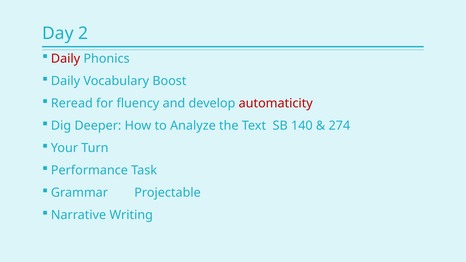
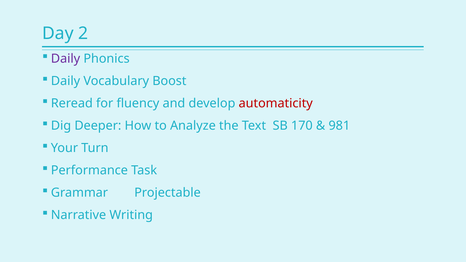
Daily colour: red -> purple (66, 59)
140: 140 -> 170 (302, 126)
274: 274 -> 981 (339, 126)
